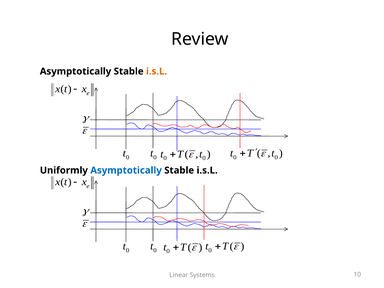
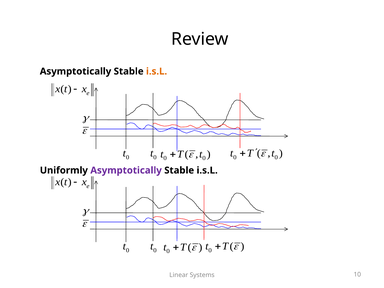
Asymptotically colour: blue -> purple (126, 170)
